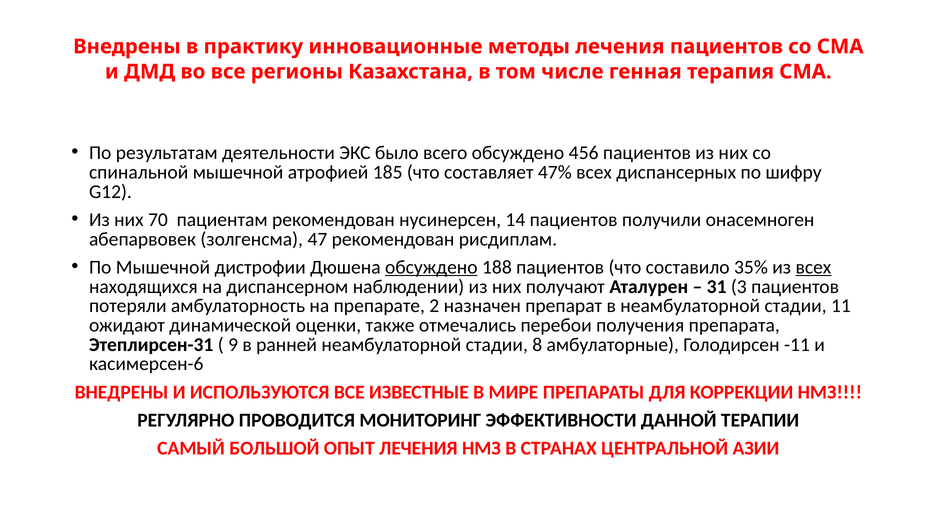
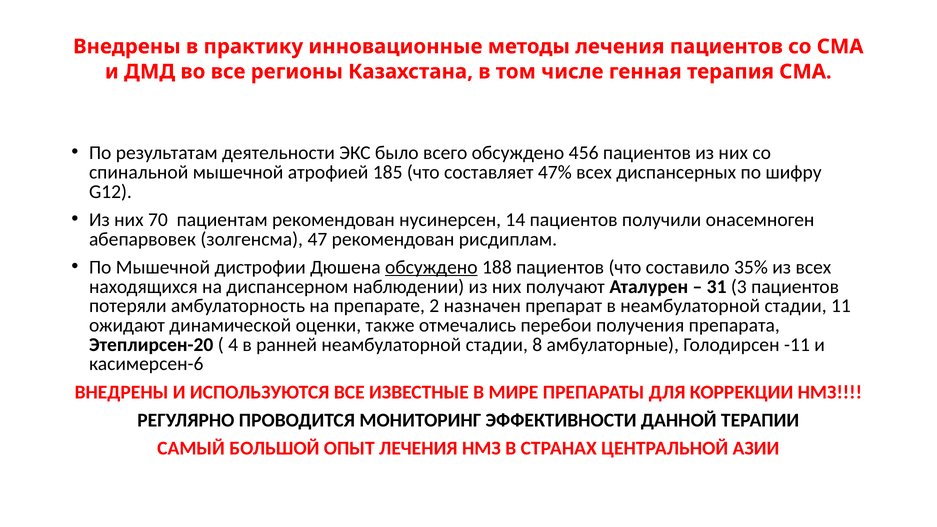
всех underline: present -> none (813, 267)
Этеплирсен-31: Этеплирсен-31 -> Этеплирсен-20 (151, 345)
9: 9 -> 4 (233, 345)
